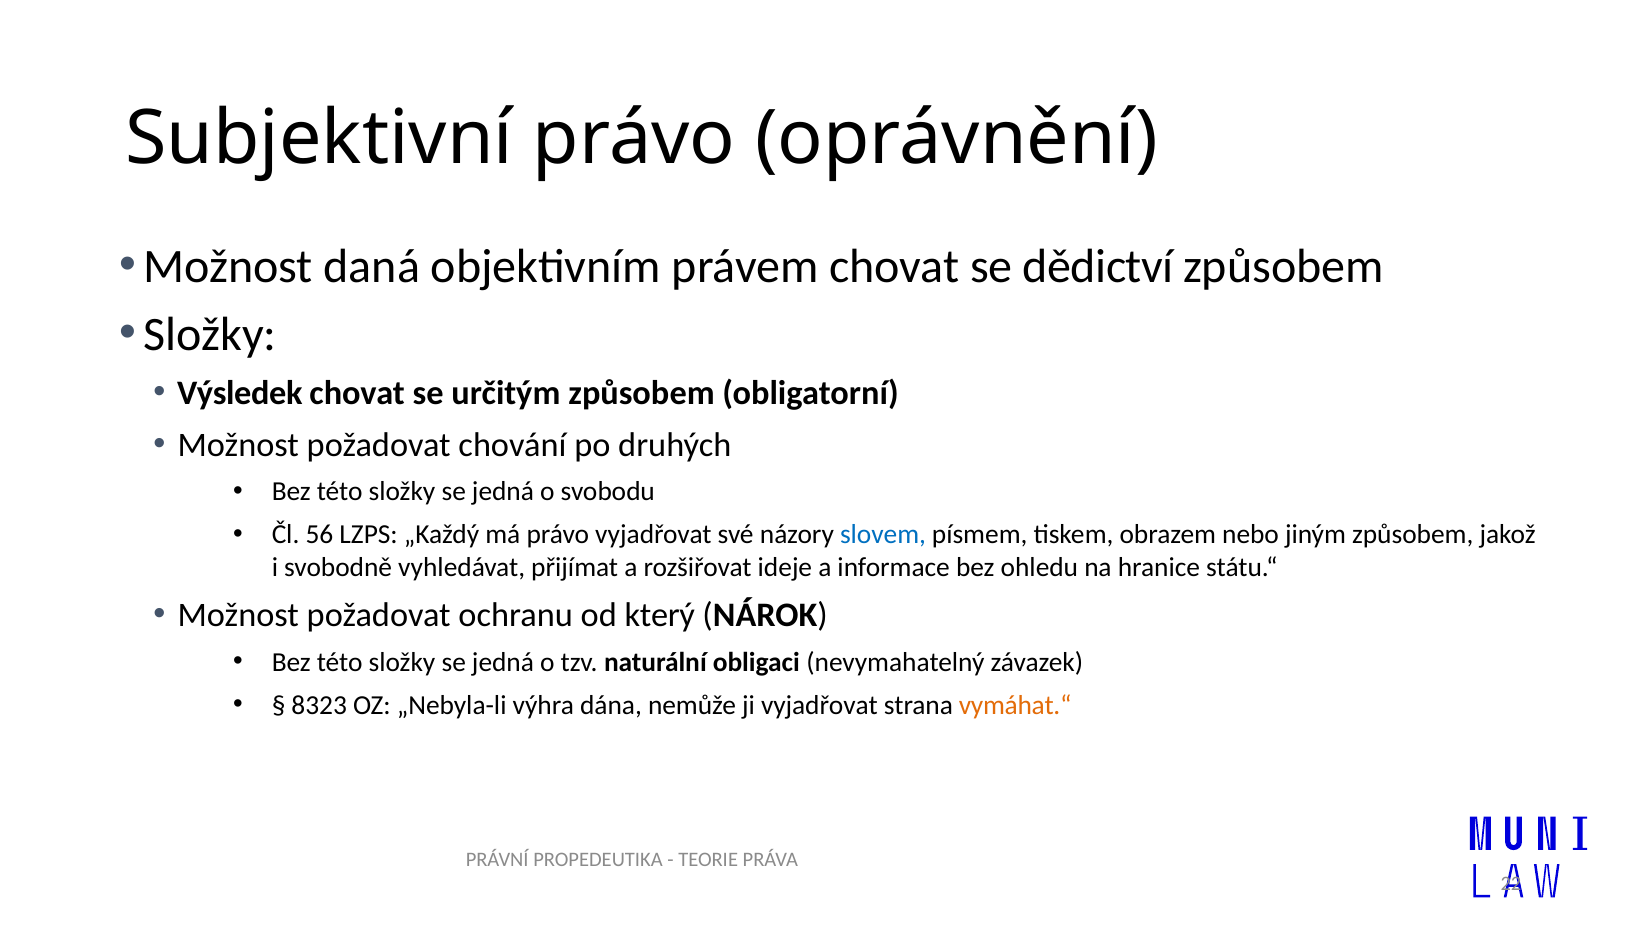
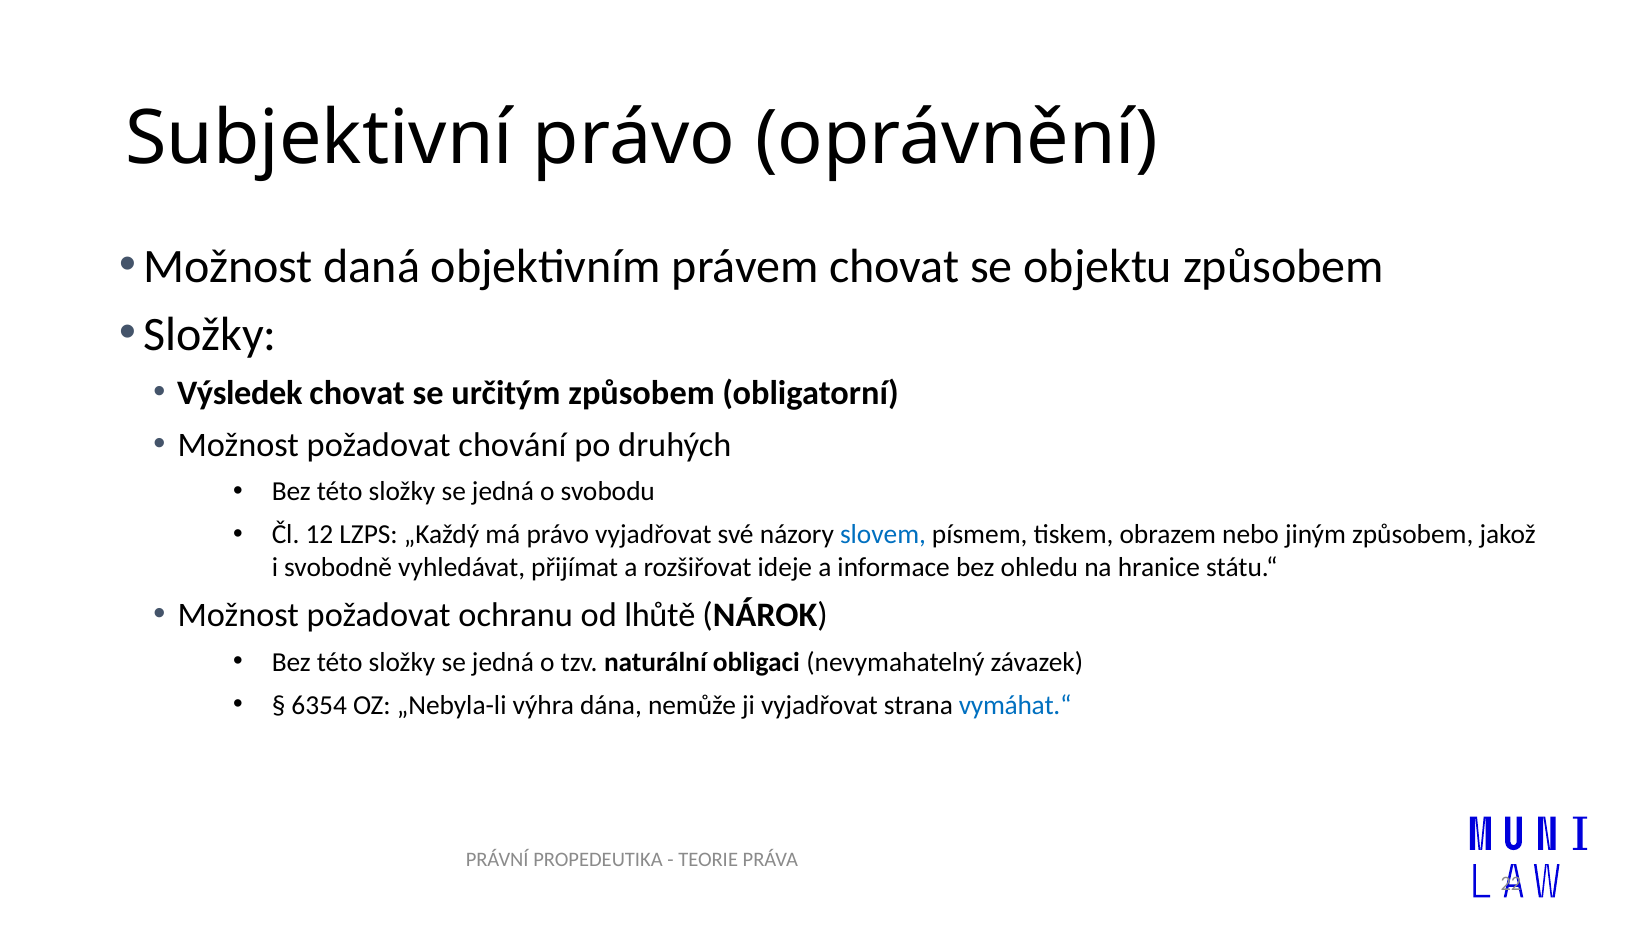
dědictví: dědictví -> objektu (1098, 267)
56: 56 -> 12 (320, 535)
který: který -> lhůtě (660, 616)
8323: 8323 -> 6354 (319, 706)
vymáhat.“ colour: orange -> blue (1015, 706)
